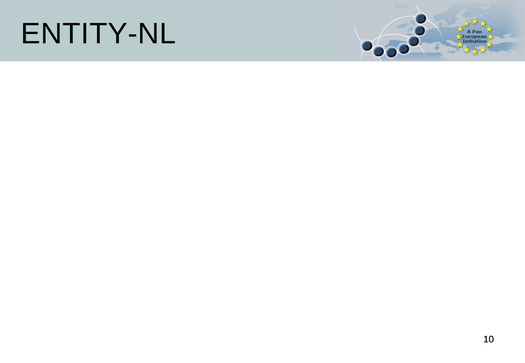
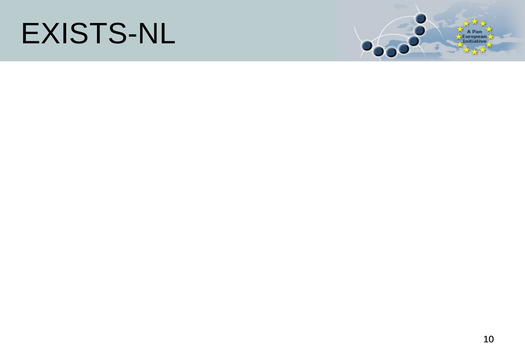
ENTITY-NL: ENTITY-NL -> EXISTS-NL (98, 34)
